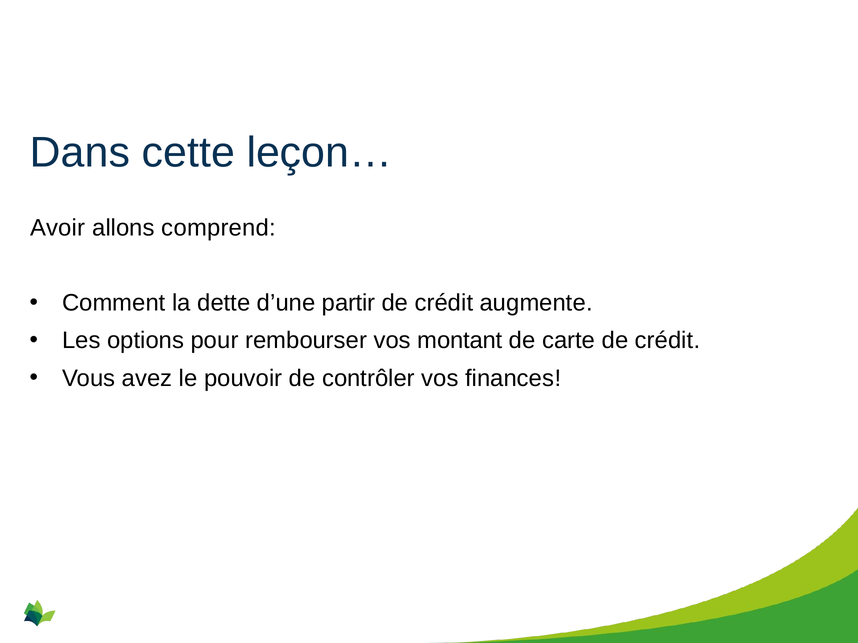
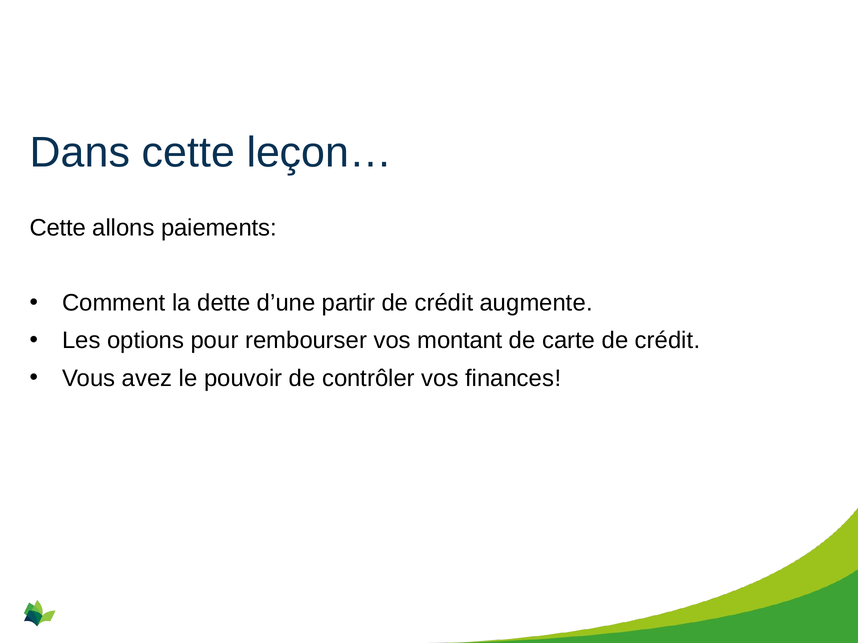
Avoir: Avoir -> Cette (58, 228)
comprend: comprend -> paiements (219, 228)
